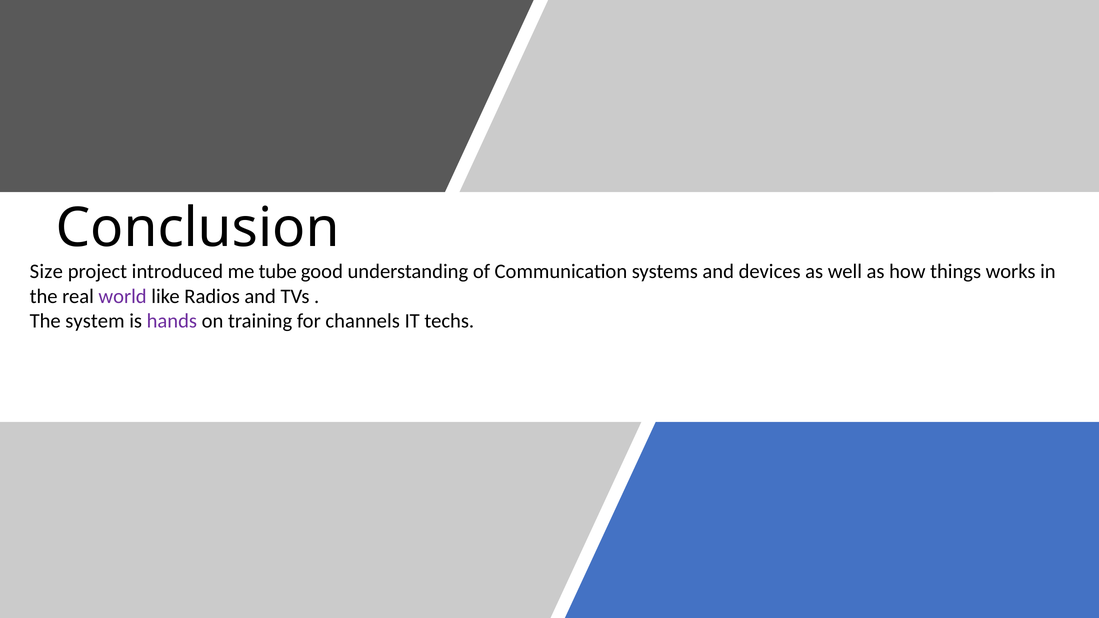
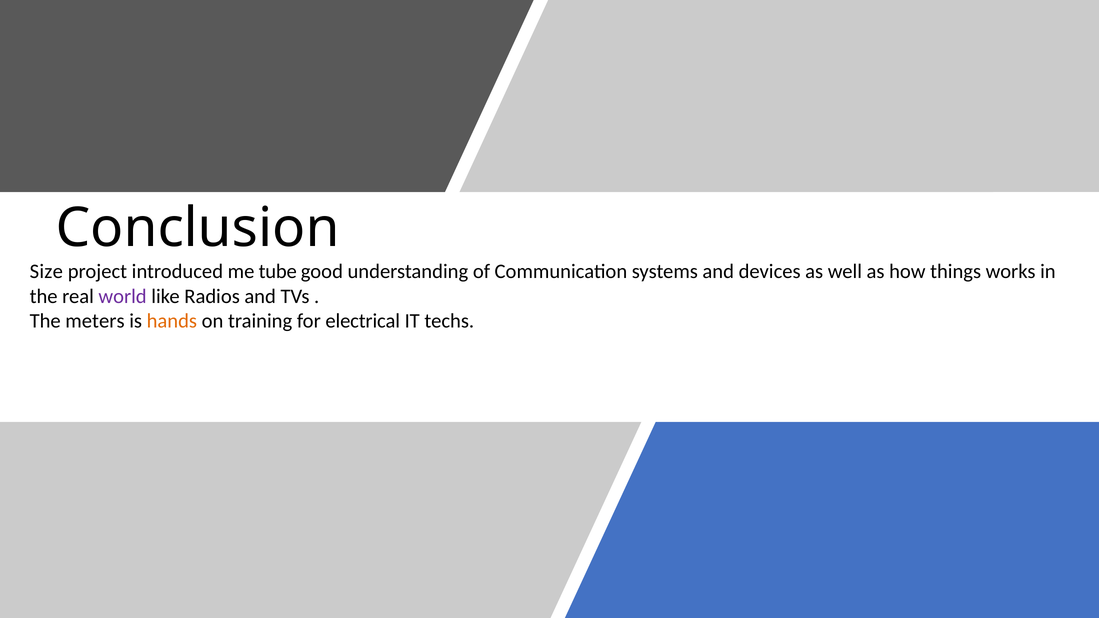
system: system -> meters (95, 321)
hands colour: purple -> orange (172, 321)
channels: channels -> electrical (363, 321)
